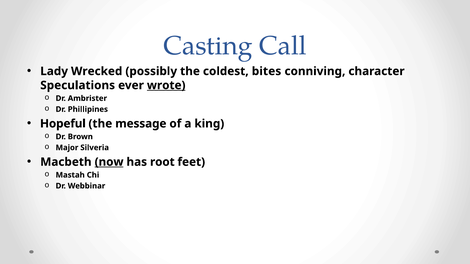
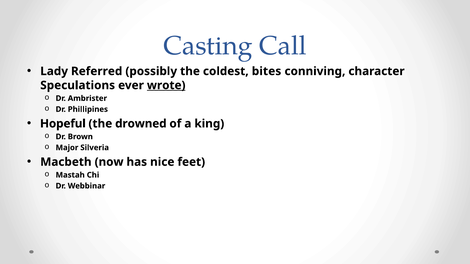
Wrecked: Wrecked -> Referred (97, 71)
message: message -> drowned (141, 124)
now underline: present -> none (109, 162)
root: root -> nice (162, 162)
